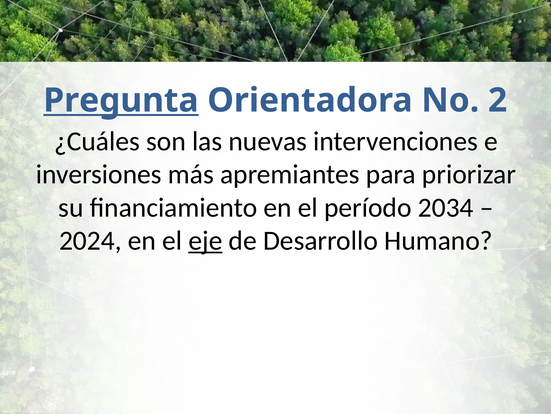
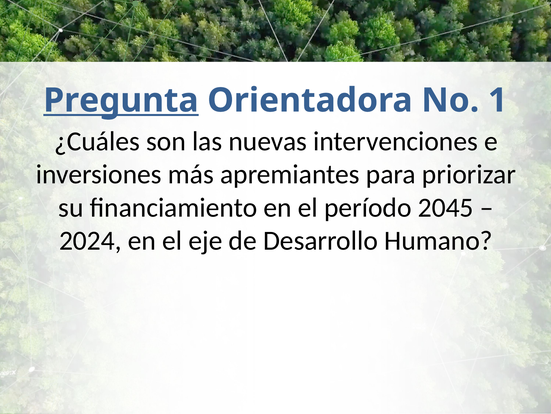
2: 2 -> 1 (498, 100)
2034: 2034 -> 2045 (446, 207)
eje underline: present -> none (205, 240)
